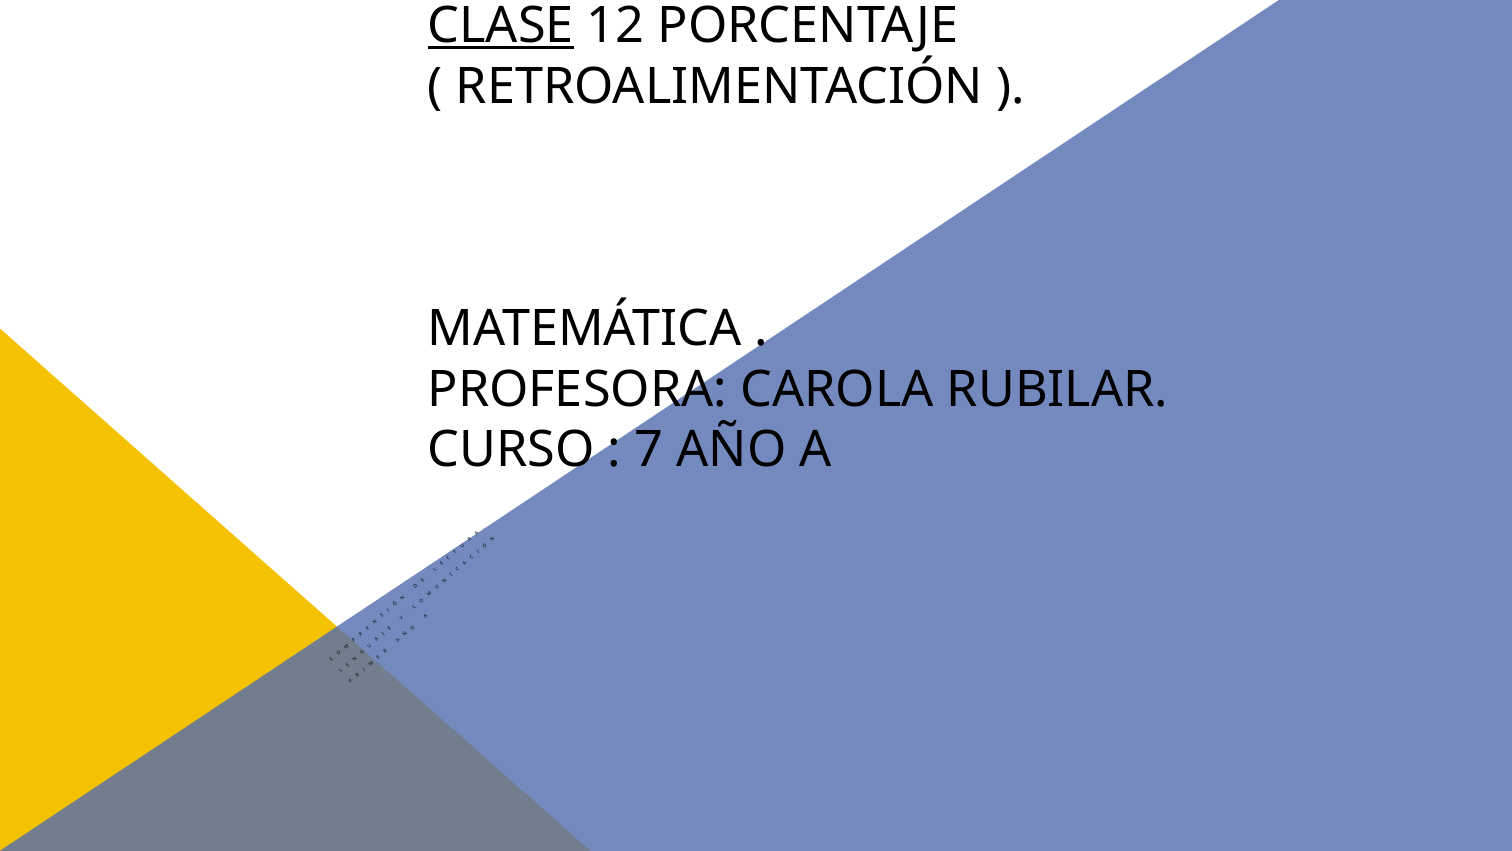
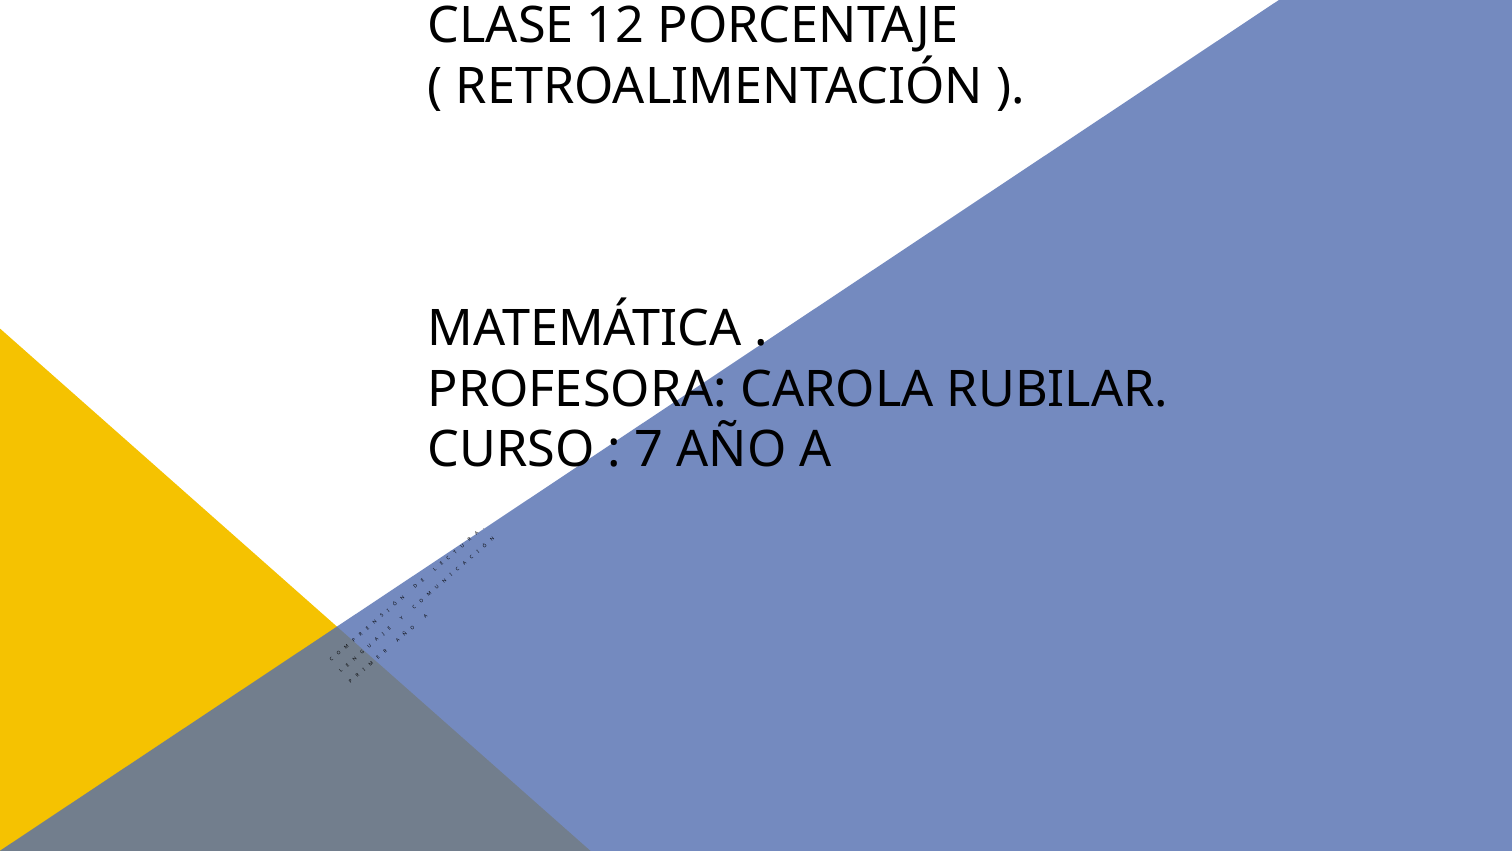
CLASE underline: present -> none (501, 26)
